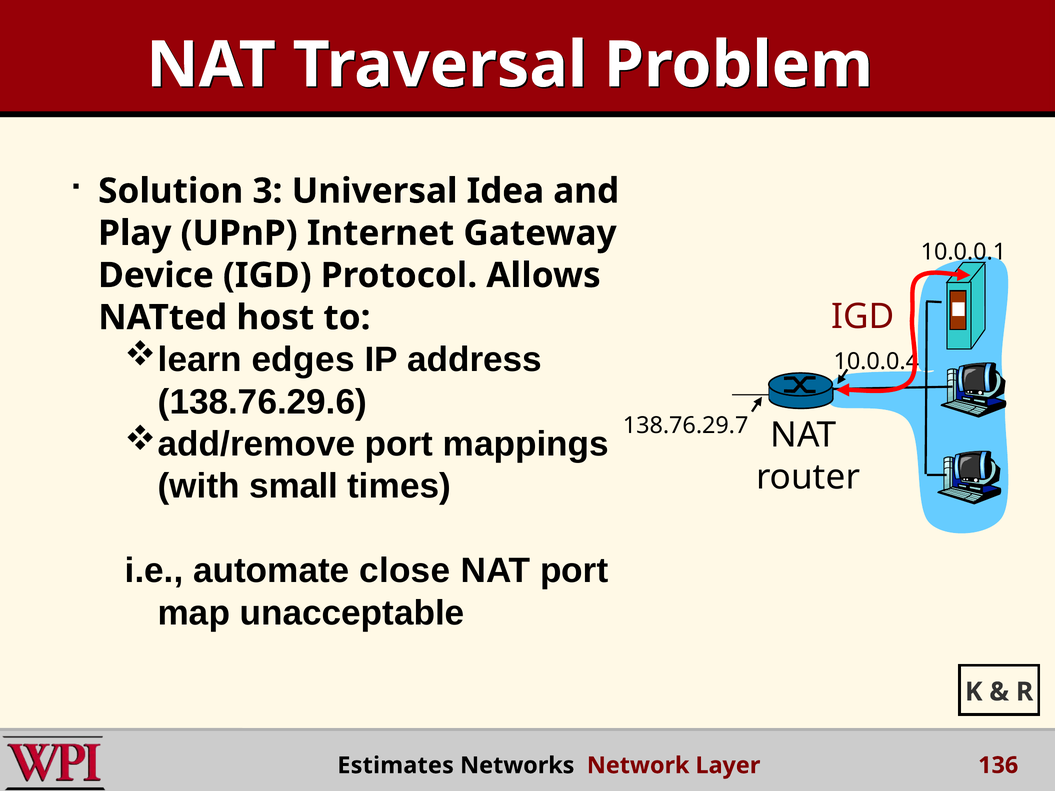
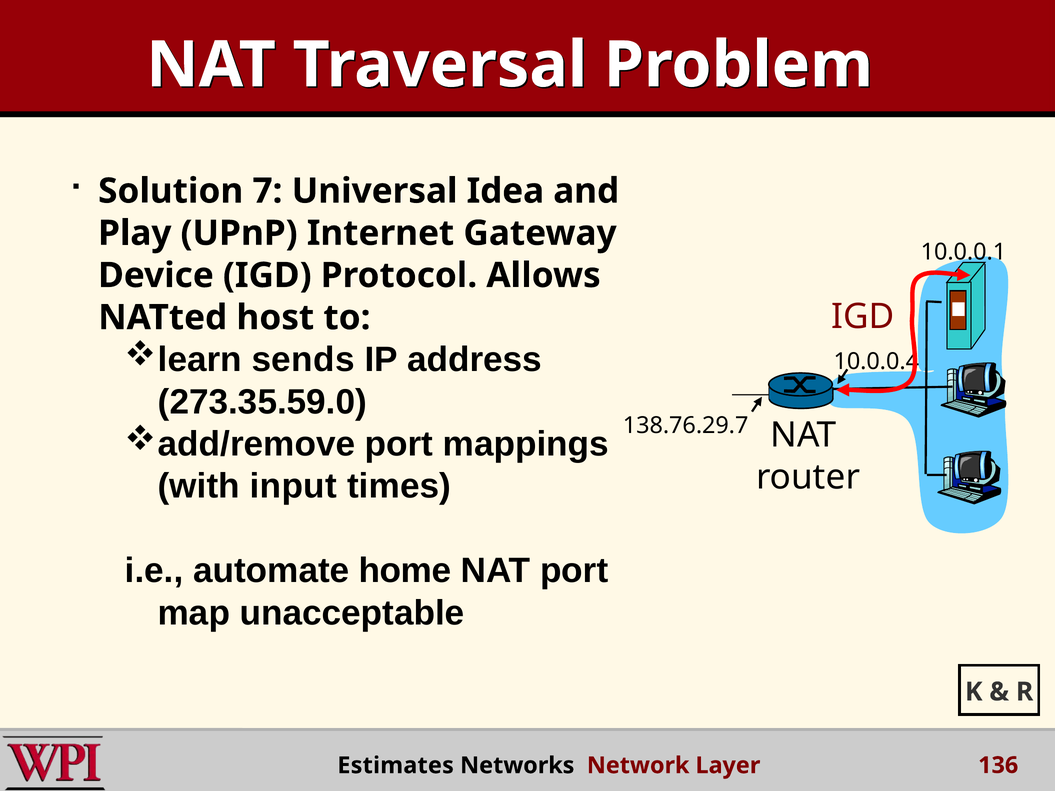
3: 3 -> 7 (267, 191)
edges: edges -> sends (303, 360)
138.76.29.6: 138.76.29.6 -> 273.35.59.0 (262, 402)
small: small -> input (293, 487)
close: close -> home (405, 571)
